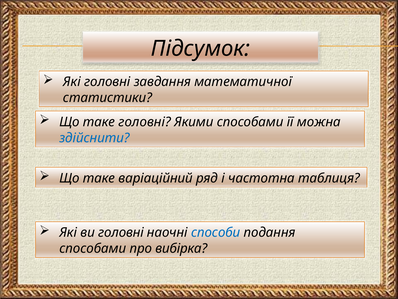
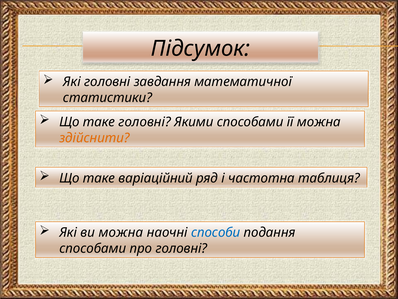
здійснити colour: blue -> orange (94, 138)
ви головні: головні -> можна (121, 232)
про вибірка: вибірка -> головні (181, 248)
